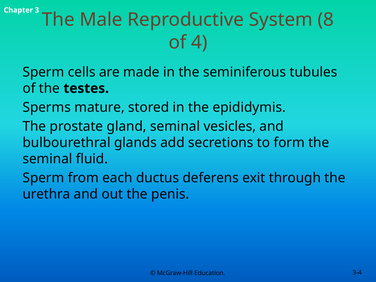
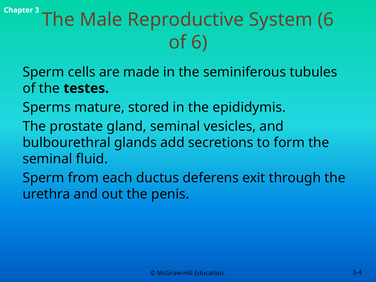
System 8: 8 -> 6 (326, 20)
of 4: 4 -> 6 (199, 42)
